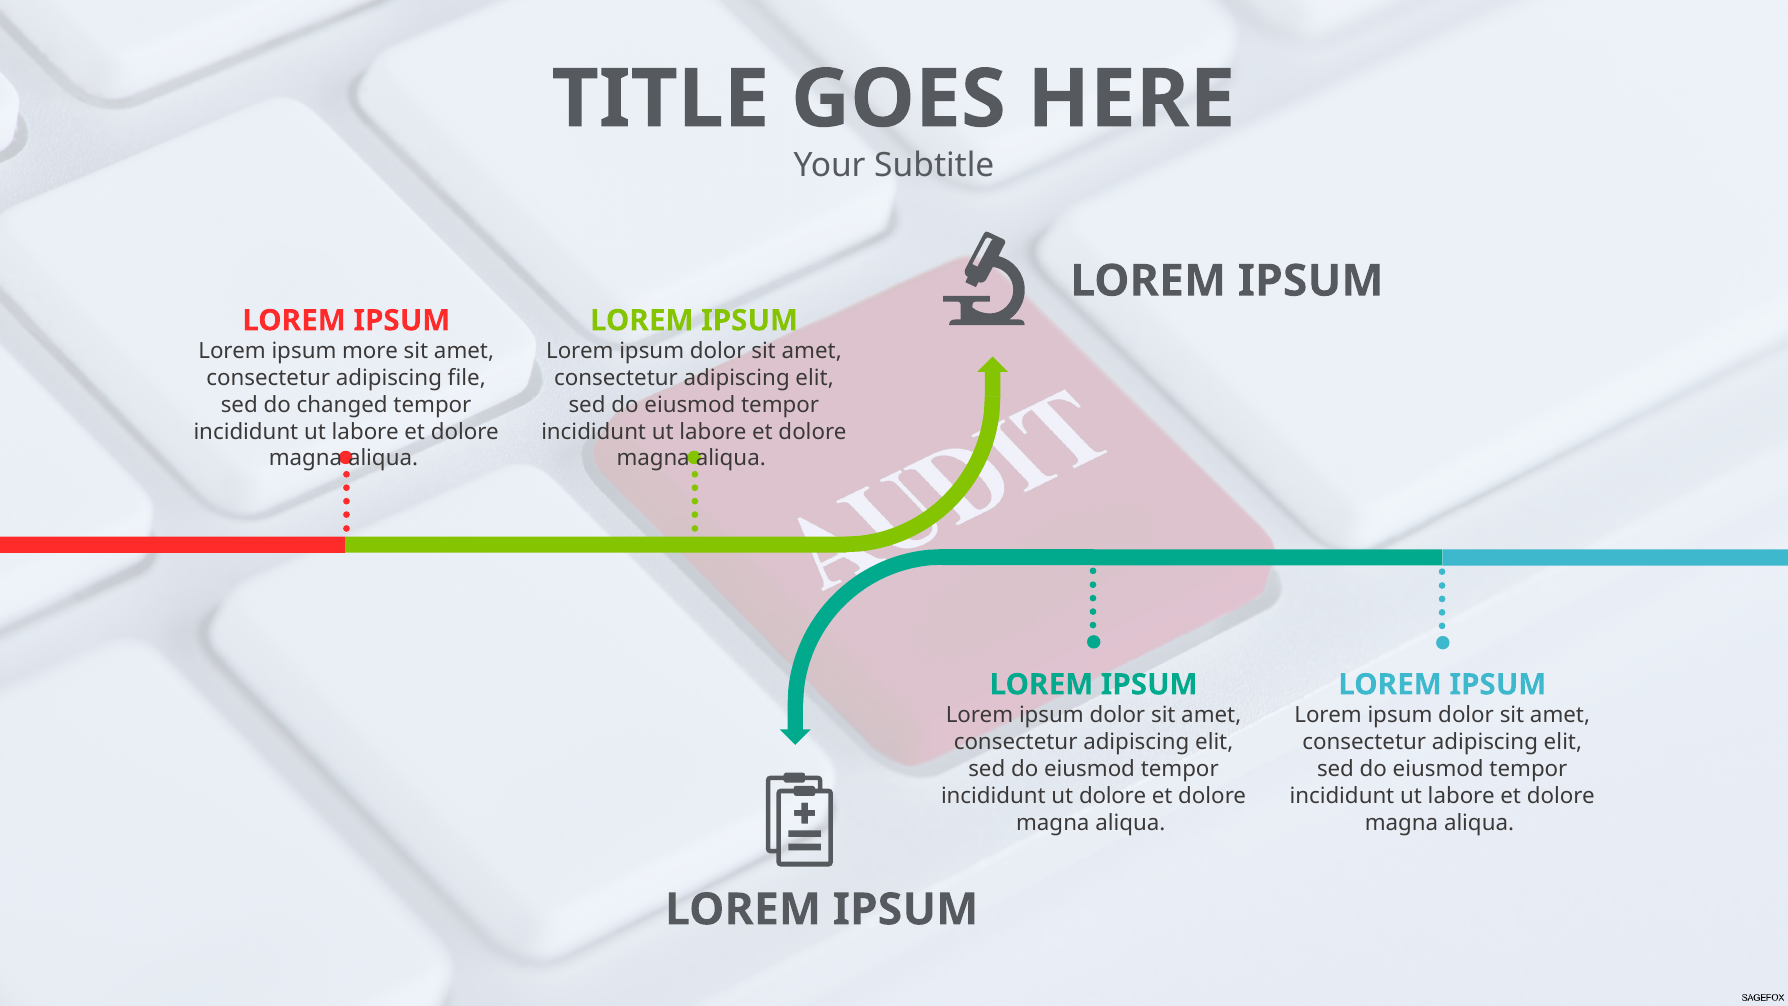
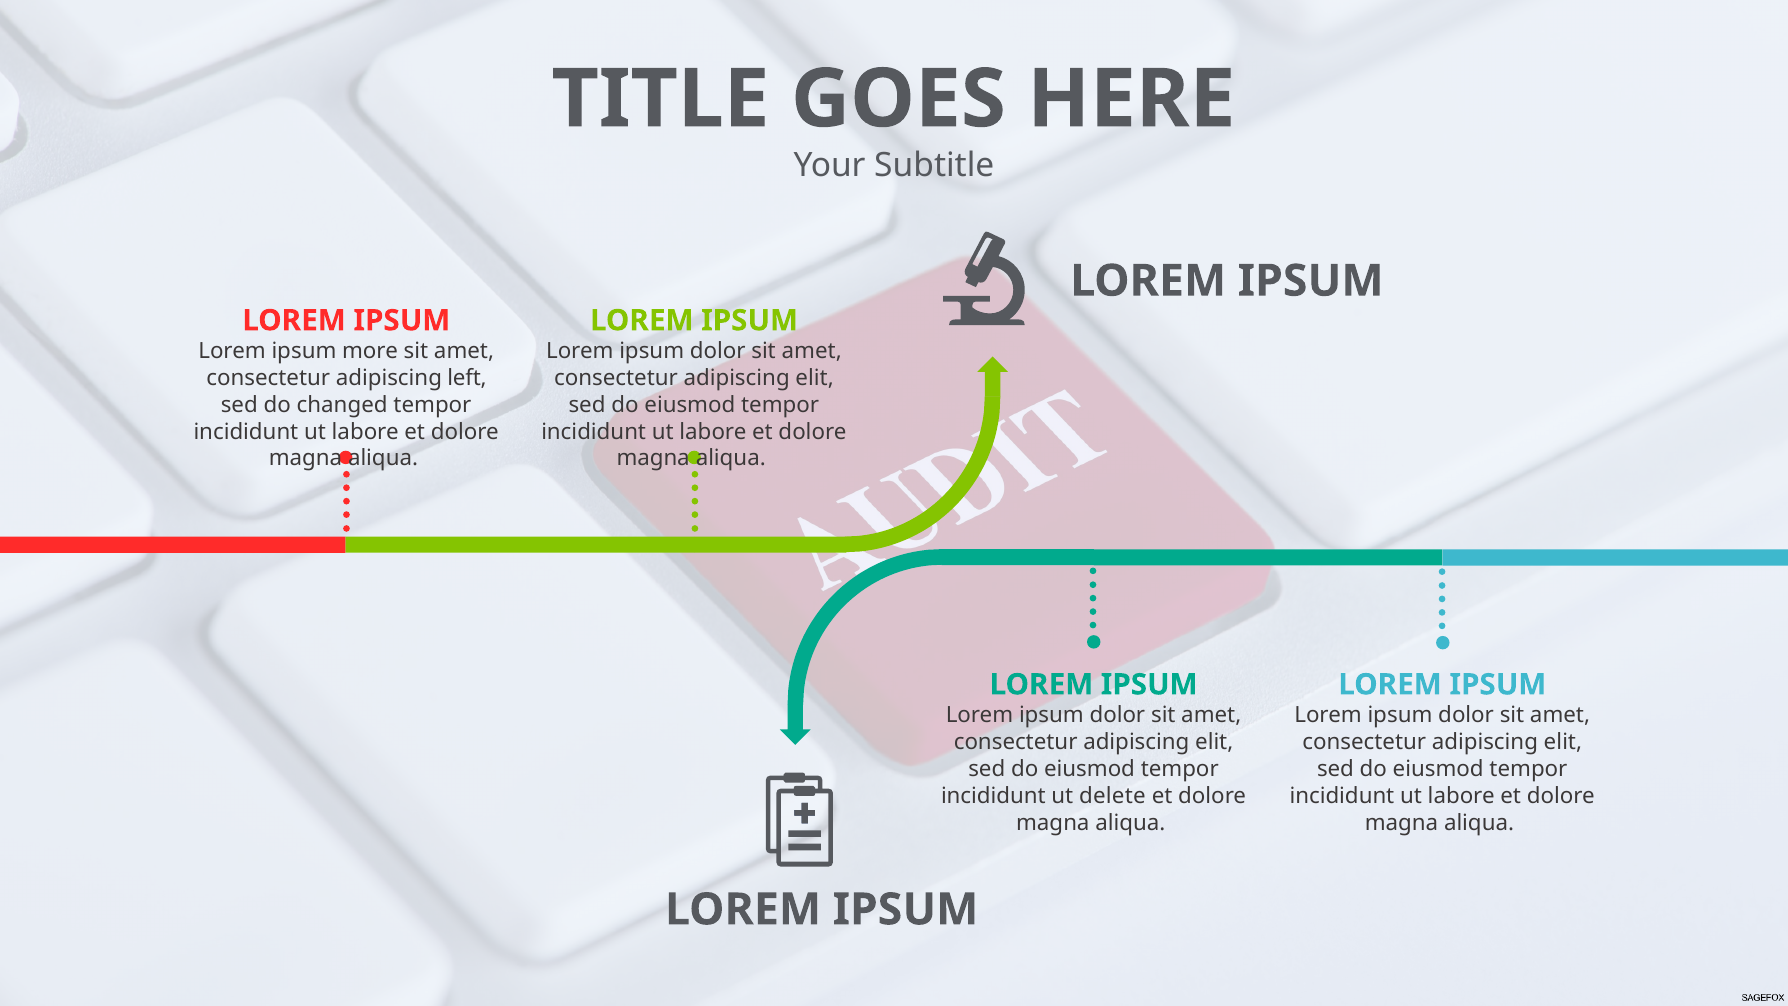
file: file -> left (467, 378)
ut dolore: dolore -> delete (1112, 796)
